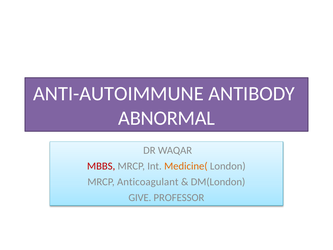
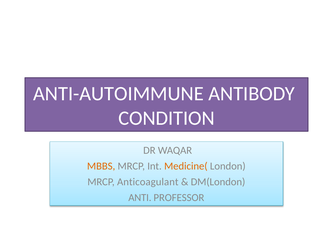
ABNORMAL: ABNORMAL -> CONDITION (166, 118)
MBBS colour: red -> orange (101, 166)
GIVE: GIVE -> ANTI (140, 197)
